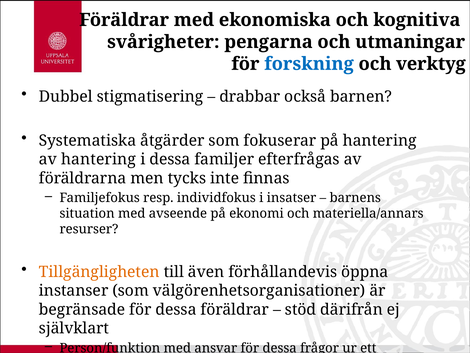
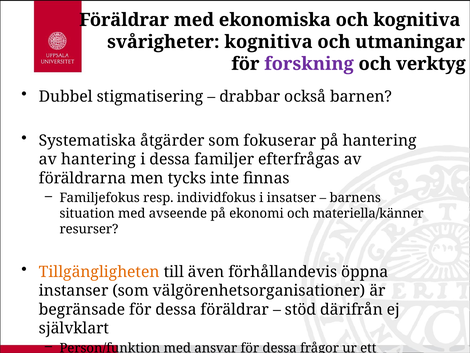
svårigheter pengarna: pengarna -> kognitiva (268, 42)
forskning colour: blue -> purple (309, 64)
materiella/annars: materiella/annars -> materiella/känner (368, 213)
